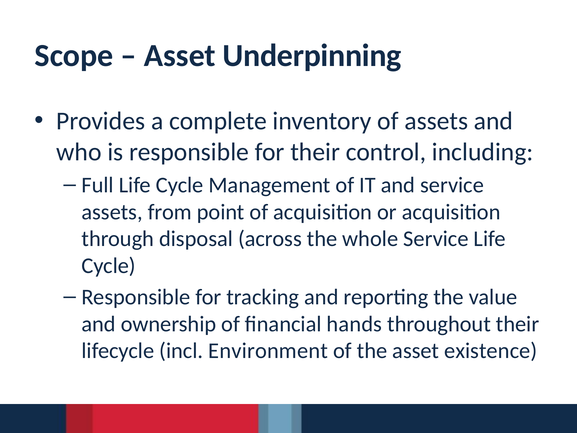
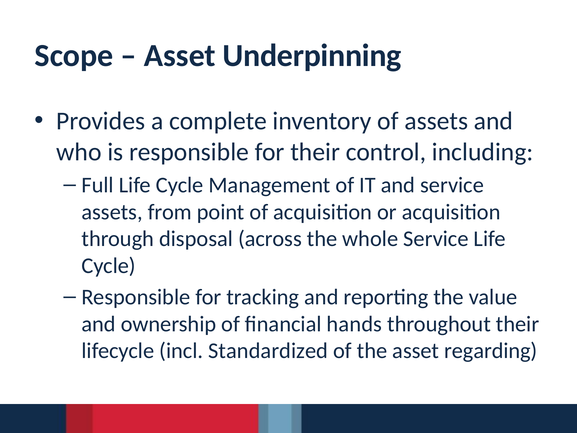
Environment: Environment -> Standardized (268, 351)
existence: existence -> regarding (491, 351)
